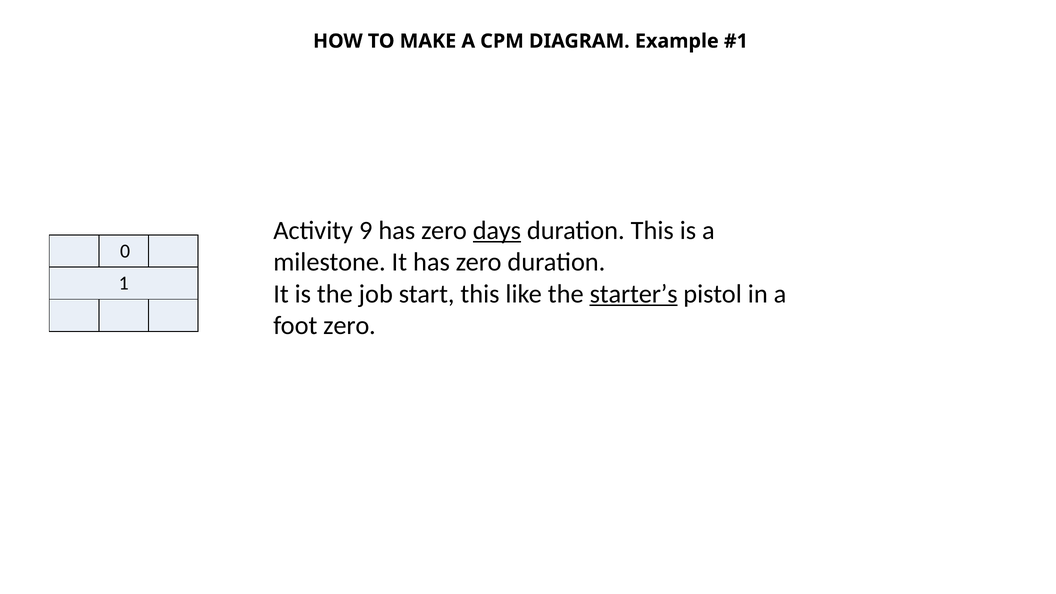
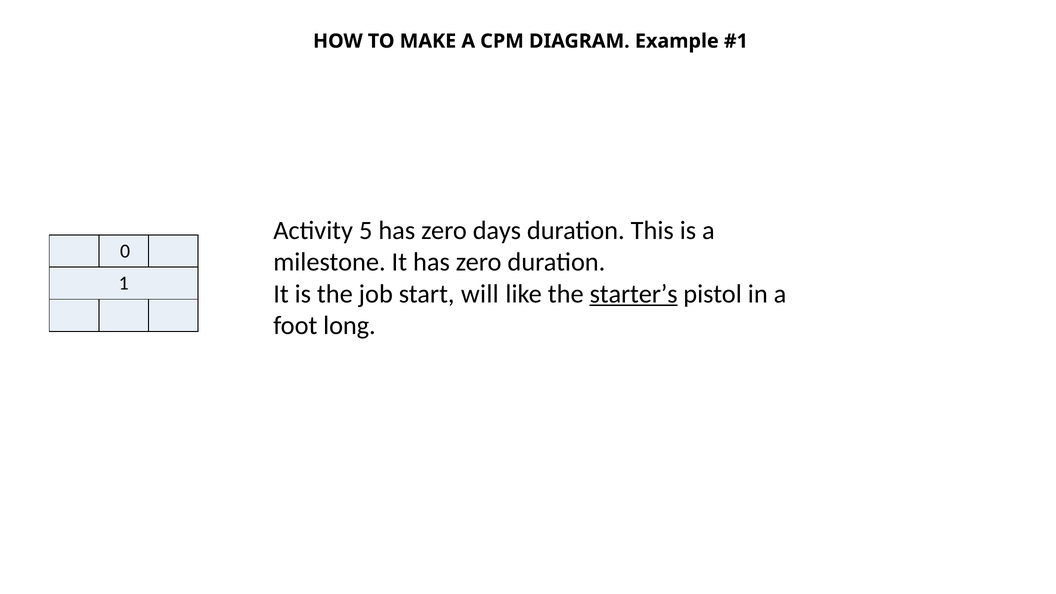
9: 9 -> 5 (366, 230)
days underline: present -> none (497, 230)
start this: this -> will (480, 294)
foot zero: zero -> long (349, 326)
